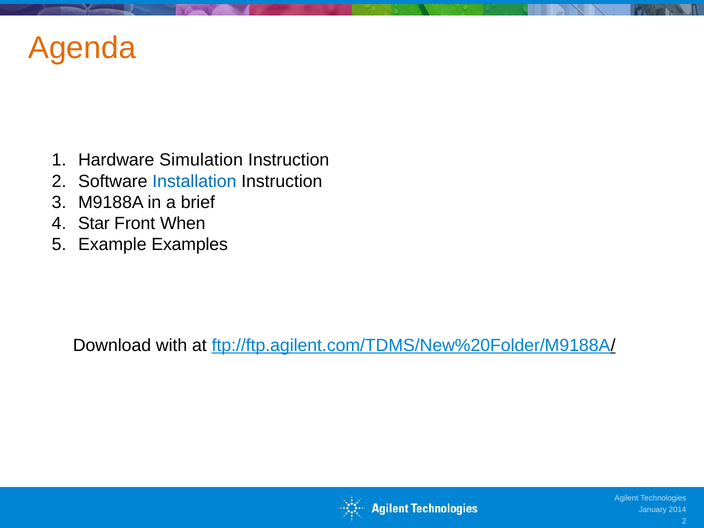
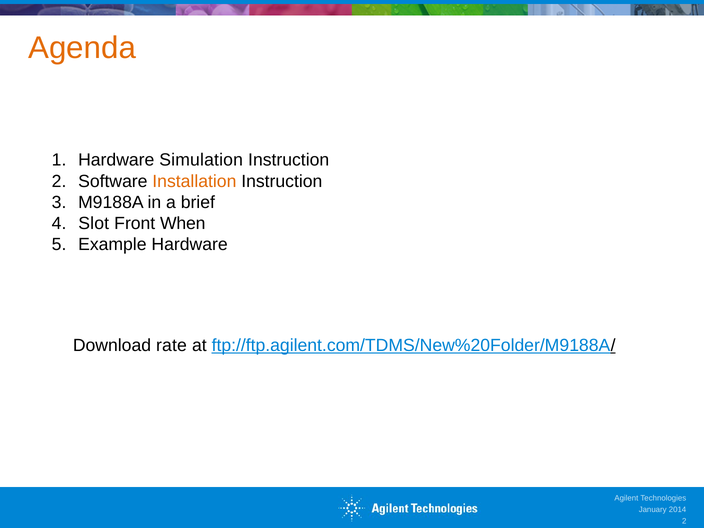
Installation colour: blue -> orange (194, 181)
Star: Star -> Slot (94, 223)
Example Examples: Examples -> Hardware (190, 245)
with: with -> rate (171, 345)
